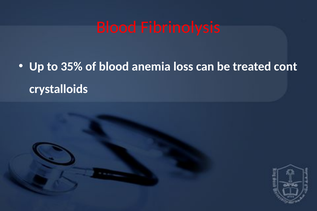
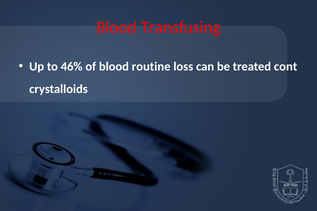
Fibrinolysis: Fibrinolysis -> Transfusing (181, 27)
35%: 35% -> 46% (72, 67)
anemia: anemia -> routine (151, 67)
